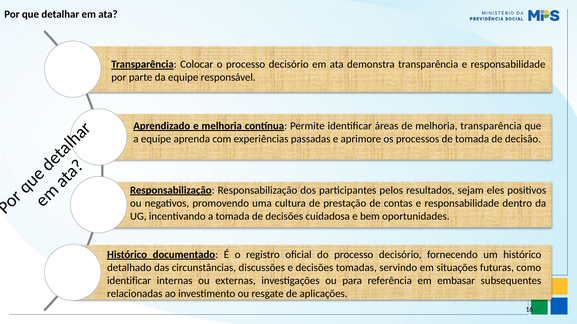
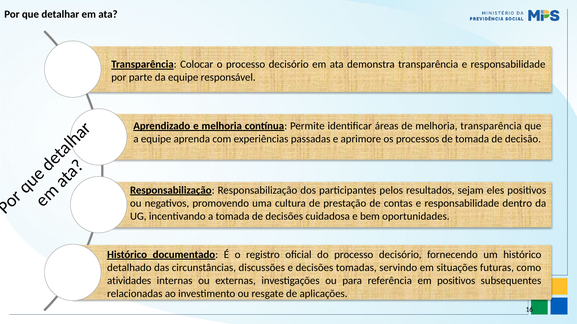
identificar: identificar -> atividades (129, 281)
em embasar: embasar -> positivos (456, 281)
